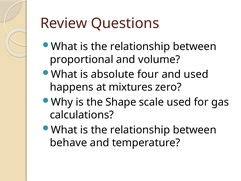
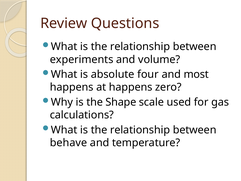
proportional: proportional -> experiments (82, 59)
and used: used -> most (196, 74)
at mixtures: mixtures -> happens (131, 87)
